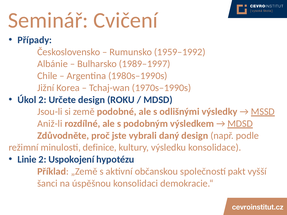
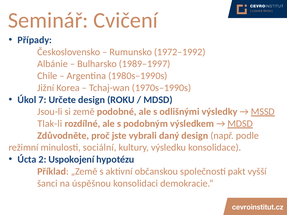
1959–1992: 1959–1992 -> 1972–1992 (180, 52)
Úkol 2: 2 -> 7 (42, 100)
Aniž-li: Aniž-li -> Tlak-li (50, 124)
definice: definice -> sociální (100, 148)
Linie: Linie -> Úcta (27, 160)
